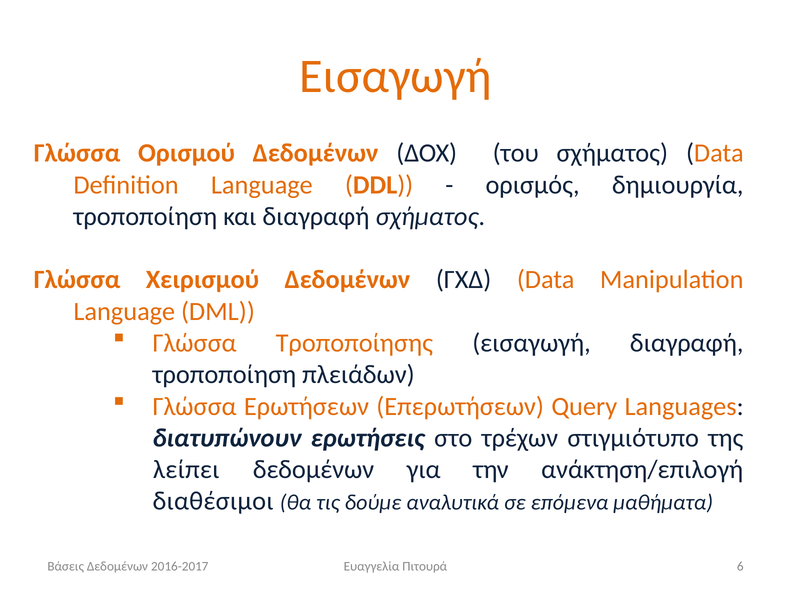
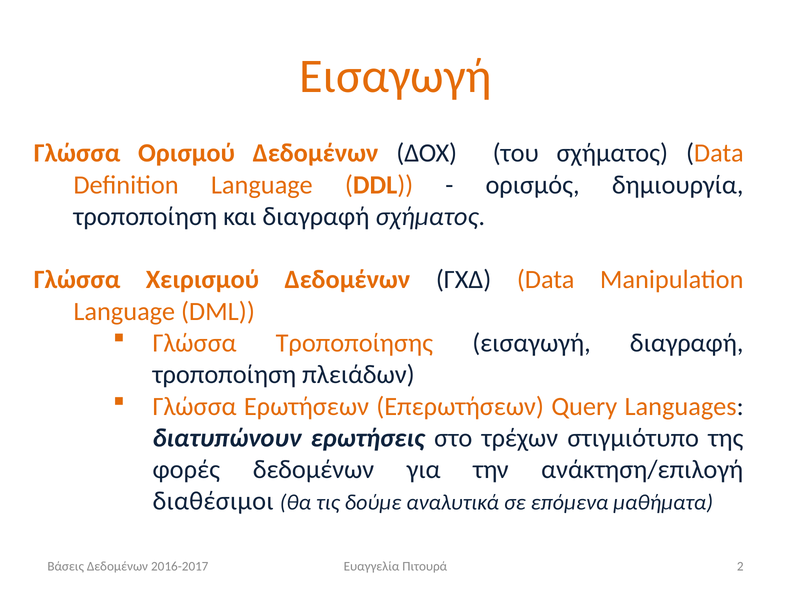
λείπει: λείπει -> φορές (186, 470)
6: 6 -> 2 (740, 566)
